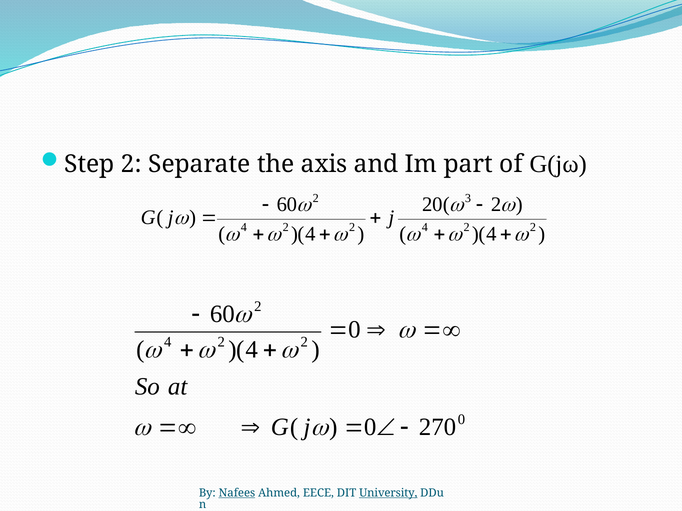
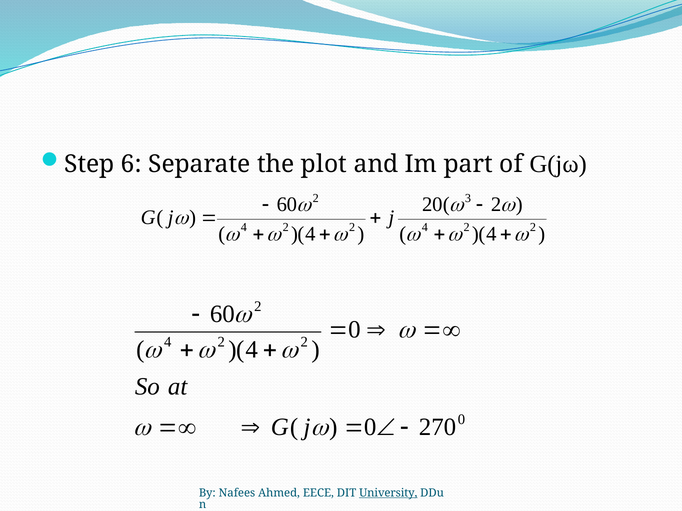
Step 2: 2 -> 6 (131, 164)
axis: axis -> plot (324, 164)
Nafees underline: present -> none (237, 493)
